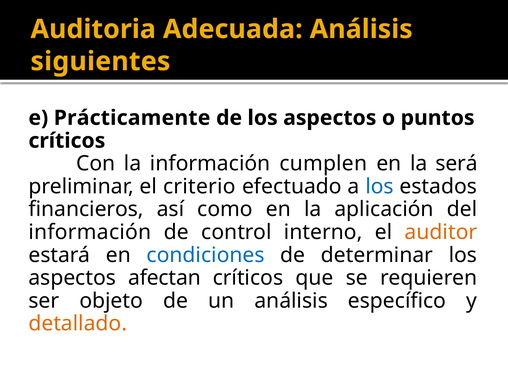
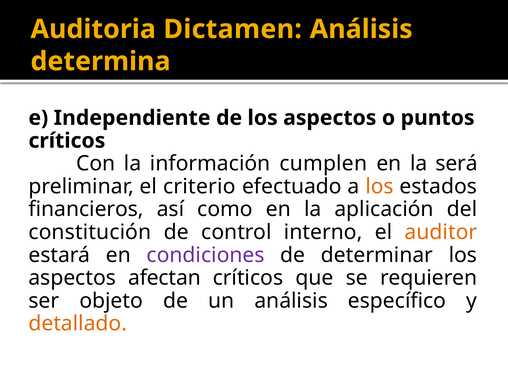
Adecuada: Adecuada -> Dictamen (233, 29)
siguientes: siguientes -> determina (101, 61)
Prácticamente: Prácticamente -> Independiente (132, 118)
los colour: blue -> orange (380, 186)
información: información -> constitución (90, 232)
condiciones colour: blue -> purple (206, 255)
